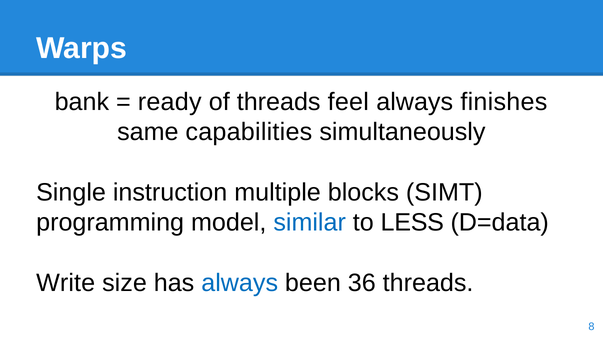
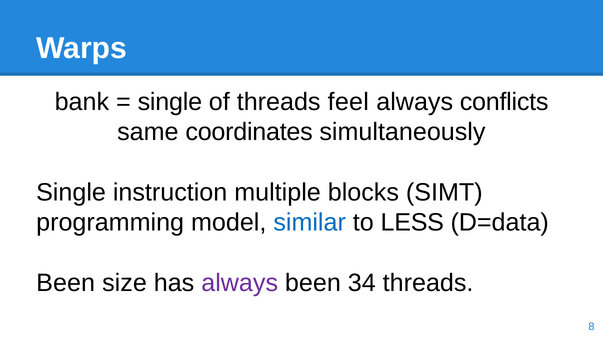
ready: ready -> single (170, 102)
finishes: finishes -> conflicts (504, 102)
capabilities: capabilities -> coordinates (249, 132)
Write: Write -> Been (66, 283)
always colour: blue -> purple (240, 283)
36: 36 -> 34 (362, 283)
